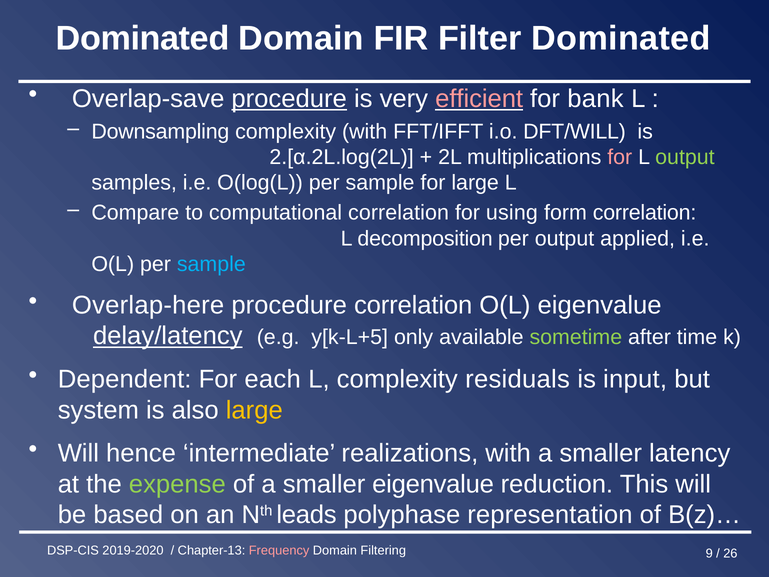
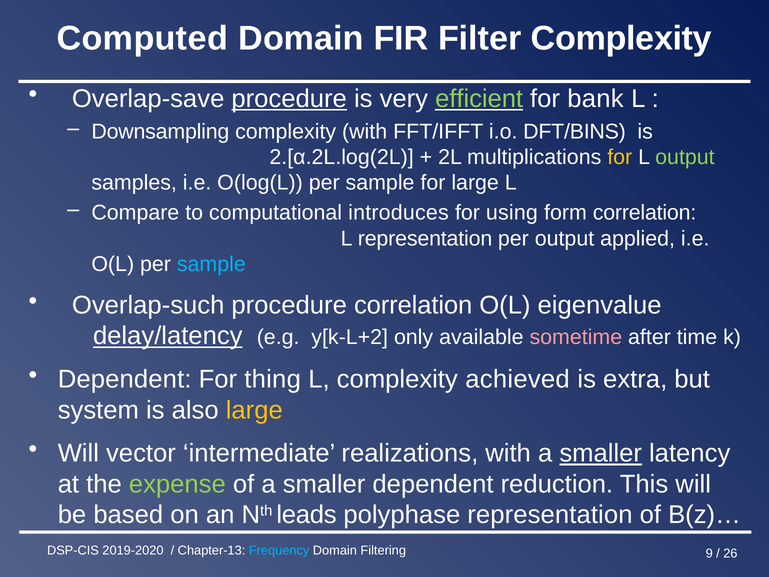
Dominated: Dominated -> Computed (142, 39)
Filter Dominated: Dominated -> Complexity (621, 39)
efficient colour: pink -> light green (479, 99)
DFT/WILL: DFT/WILL -> DFT/BINS (575, 132)
for colour: pink -> yellow (620, 157)
computational correlation: correlation -> introduces (398, 213)
L decomposition: decomposition -> representation (425, 238)
Overlap-here: Overlap-here -> Overlap-such (148, 305)
y[k-L+5: y[k-L+5 -> y[k-L+2 (350, 337)
sometime colour: light green -> pink (576, 337)
each: each -> thing (273, 379)
residuals: residuals -> achieved (518, 379)
input: input -> extra (635, 379)
hence: hence -> vector (141, 453)
smaller underline: none -> present (601, 453)
smaller eigenvalue: eigenvalue -> dependent (433, 484)
Frequency colour: pink -> light blue (279, 550)
